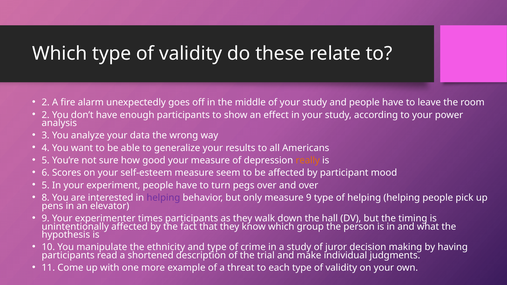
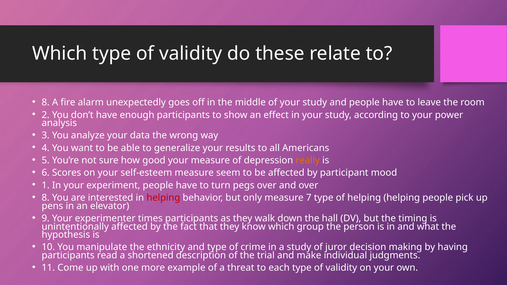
2: 2 -> 8 (46, 103)
5: 5 -> 1 (46, 185)
helping colour: purple -> red (163, 198)
measure 9: 9 -> 7 (309, 198)
